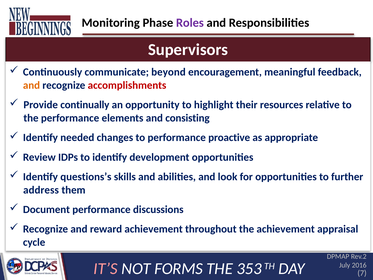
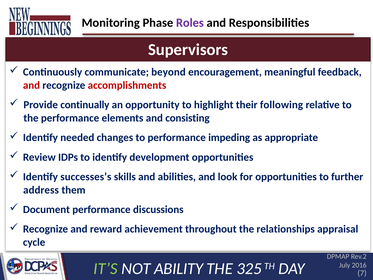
and colour: orange -> red (32, 85)
resources: resources -> following (281, 105)
proactive: proactive -> impeding (229, 138)
questions’s: questions’s -> successes’s (86, 177)
the achievement: achievement -> relationships (286, 229)
IT’S colour: pink -> light green (106, 269)
FORMS: FORMS -> ABILITY (179, 269)
353: 353 -> 325 (249, 269)
